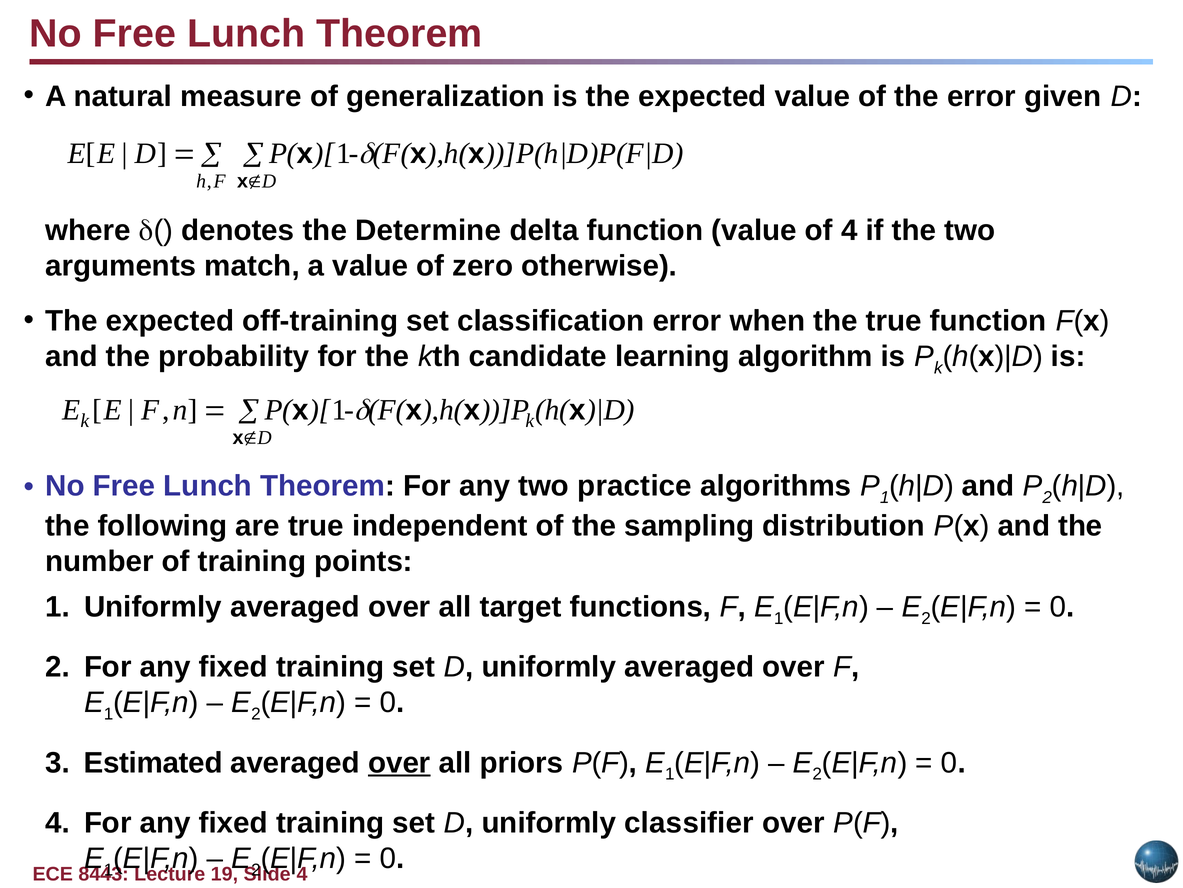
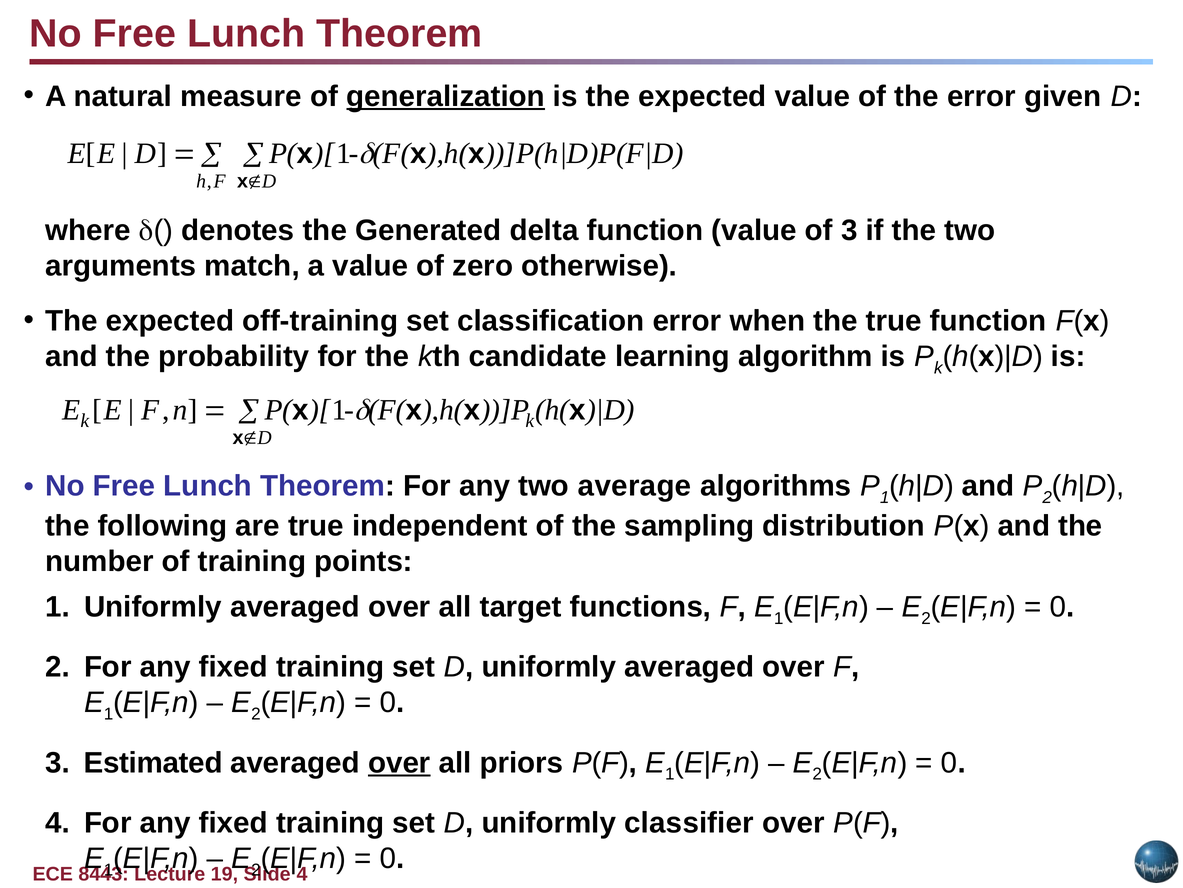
generalization underline: none -> present (446, 96)
Determine: Determine -> Generated (428, 230)
of 4: 4 -> 3 (849, 230)
practice: practice -> average (635, 485)
